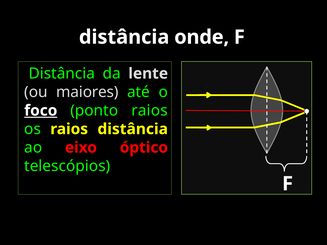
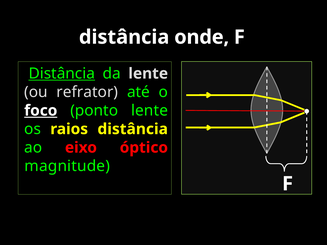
Distância underline: none -> present (62, 74)
maiores: maiores -> refrator (87, 92)
ponto raios: raios -> lente (150, 111)
telescópios: telescópios -> magnitude (67, 166)
